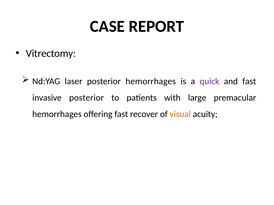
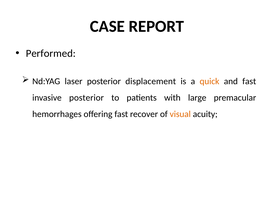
Vitrectomy: Vitrectomy -> Performed (51, 53)
posterior hemorrhages: hemorrhages -> displacement (151, 81)
quick colour: purple -> orange (209, 81)
